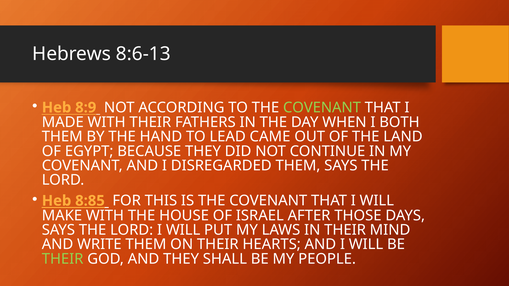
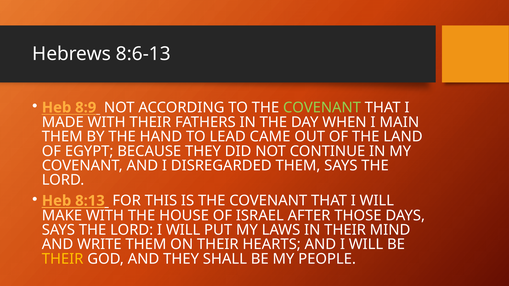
BOTH: BOTH -> MAIN (399, 122)
8:85: 8:85 -> 8:13 (90, 201)
THEIR colour: light green -> yellow (63, 259)
